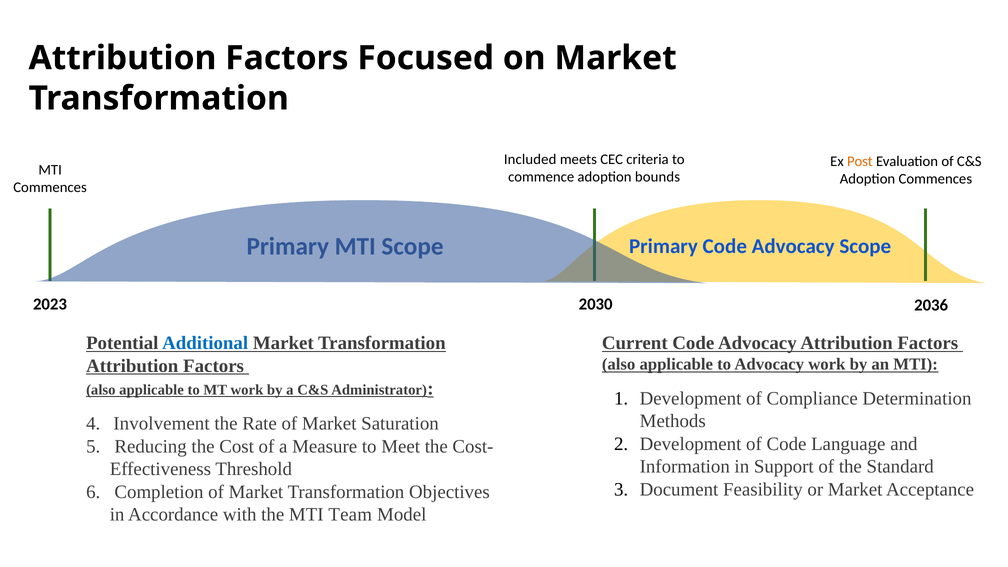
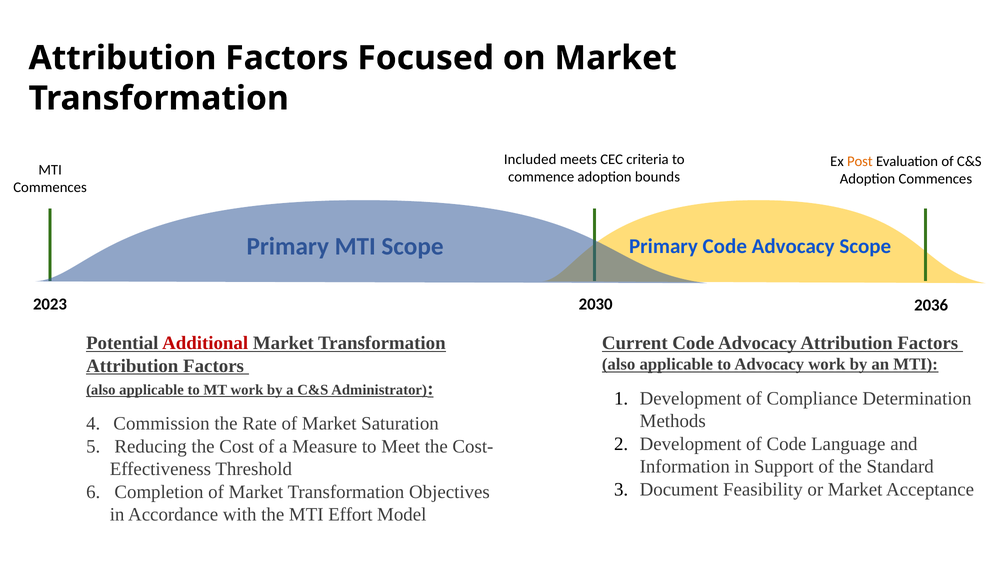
Additional colour: blue -> red (205, 343)
Involvement: Involvement -> Commission (161, 424)
Team: Team -> Effort (350, 514)
